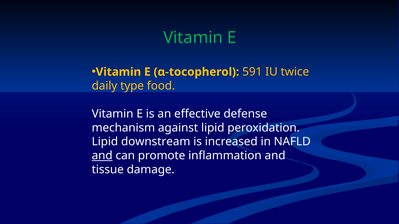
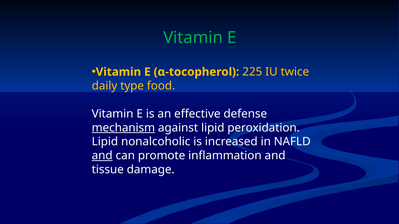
591: 591 -> 225 (252, 72)
mechanism underline: none -> present (123, 128)
downstream: downstream -> nonalcoholic (156, 142)
